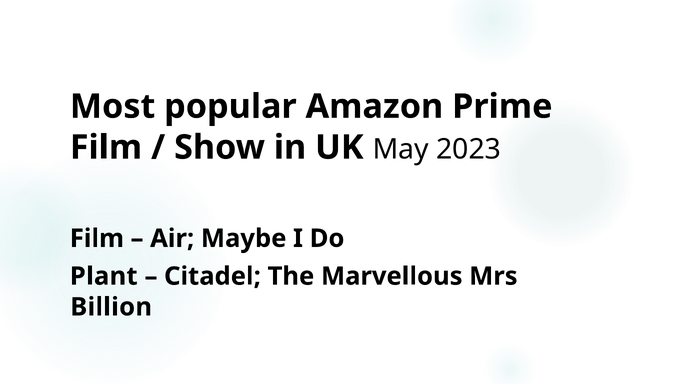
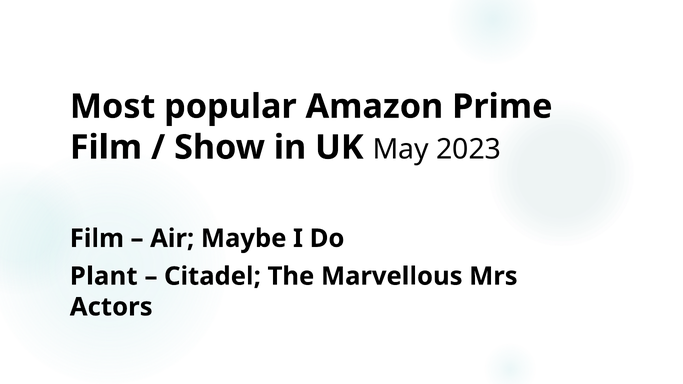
Billion: Billion -> Actors (111, 307)
